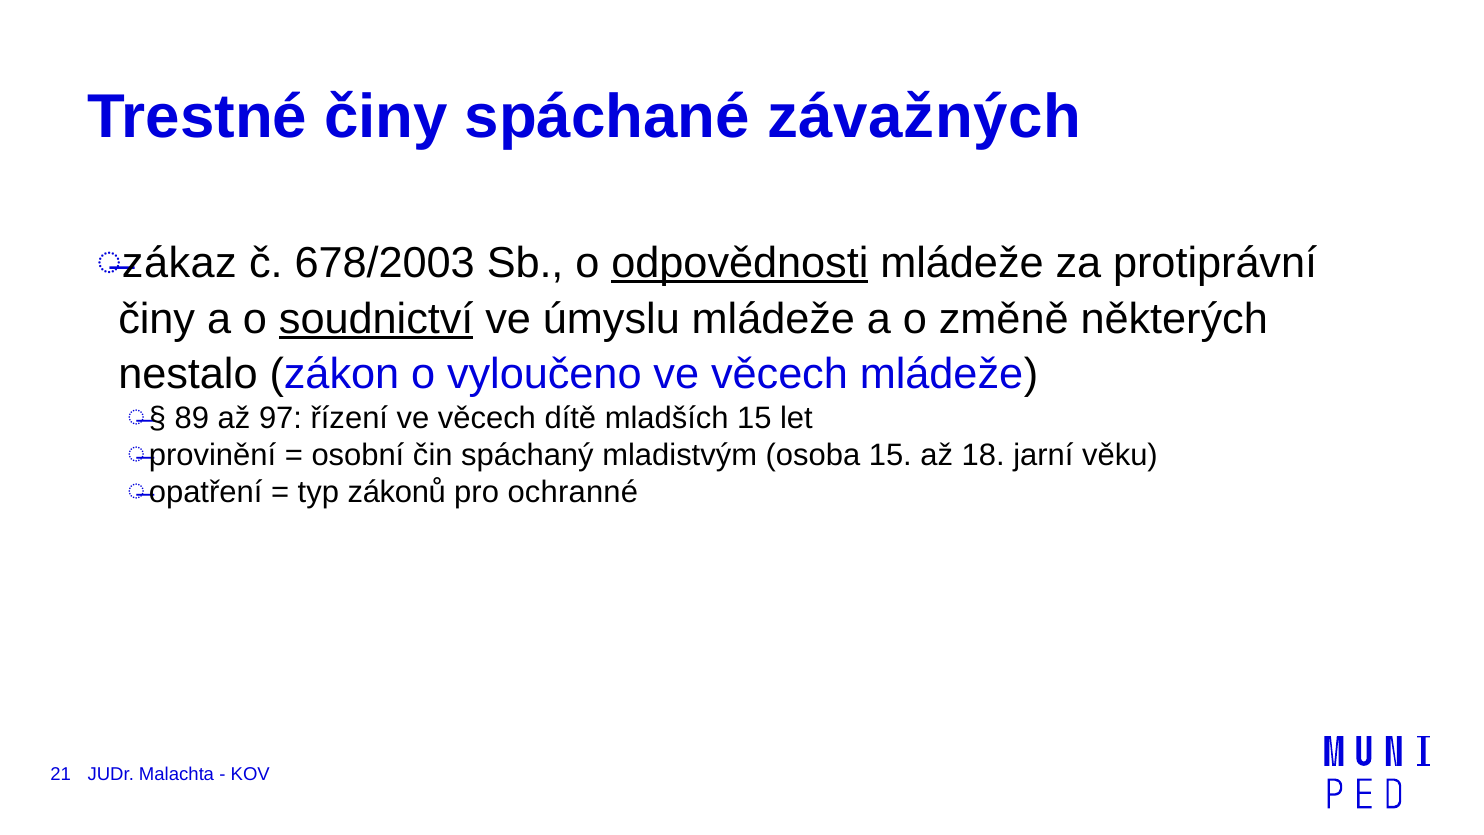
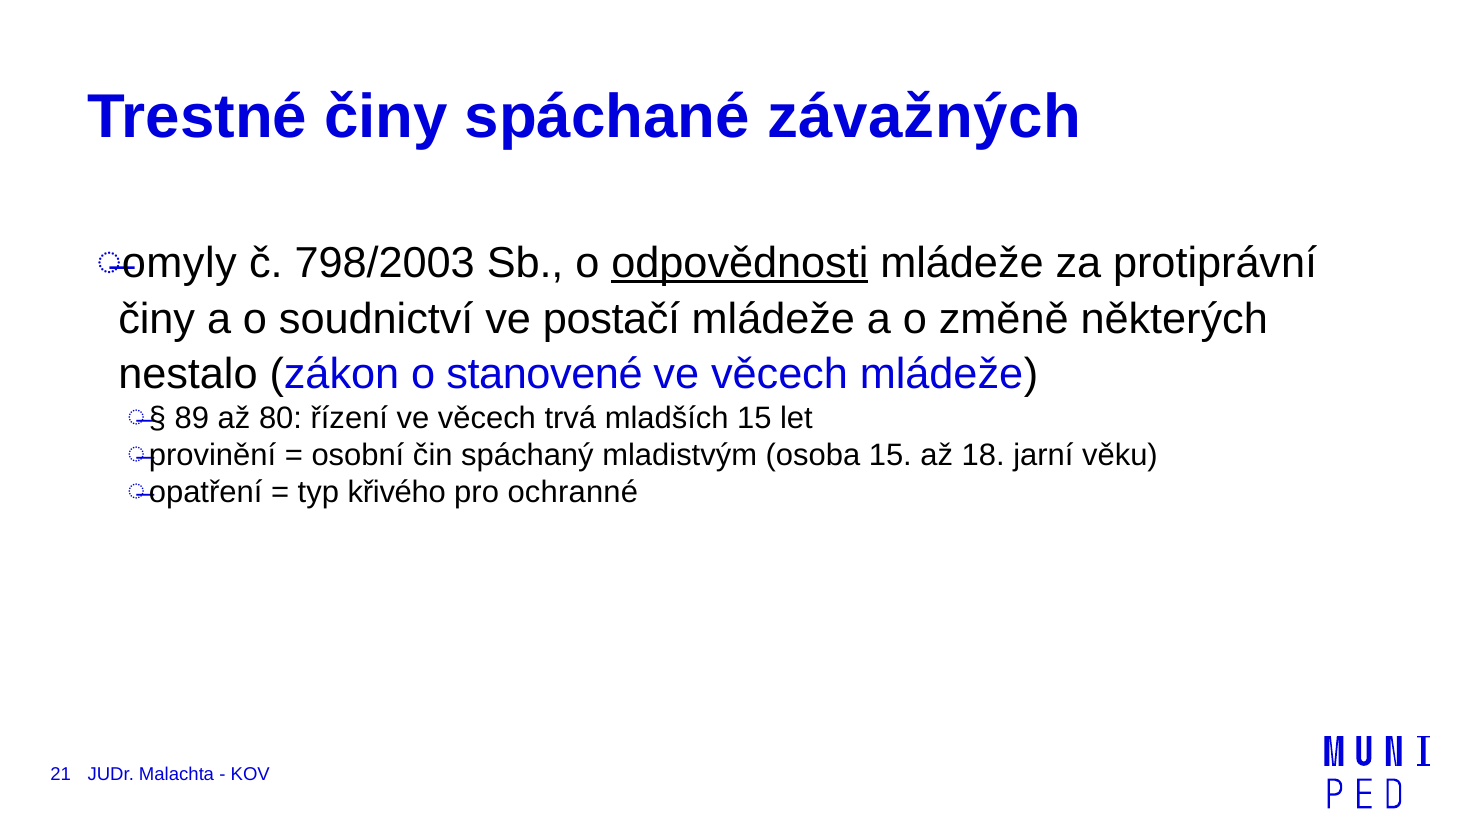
zákaz: zákaz -> omyly (179, 263)
678/2003: 678/2003 -> 798/2003 (385, 263)
soudnictví underline: present -> none (376, 319)
úmyslu: úmyslu -> postačí (612, 319)
vyloučeno: vyloučeno -> stanovené (544, 374)
97: 97 -> 80 (281, 418)
dítě: dítě -> trvá (570, 418)
zákonů: zákonů -> křivého (397, 492)
